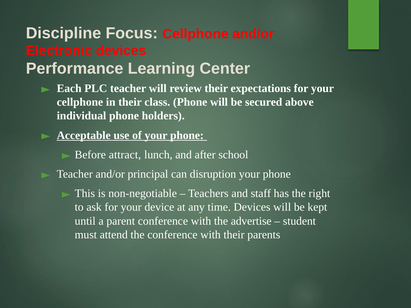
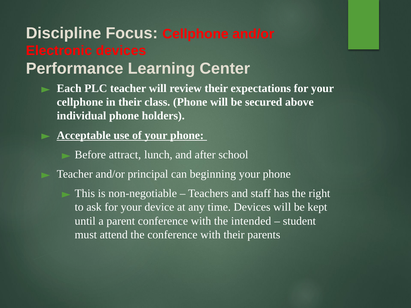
disruption: disruption -> beginning (213, 174)
advertise: advertise -> intended (251, 221)
